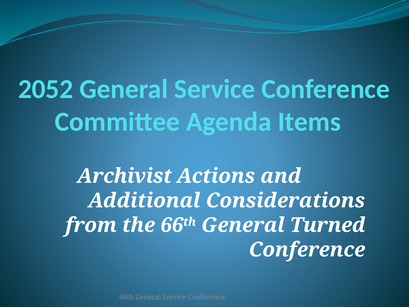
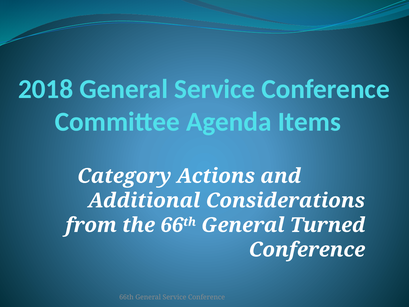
2052: 2052 -> 2018 (46, 89)
Archivist: Archivist -> Category (124, 176)
